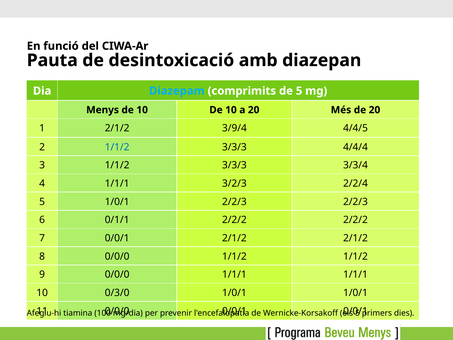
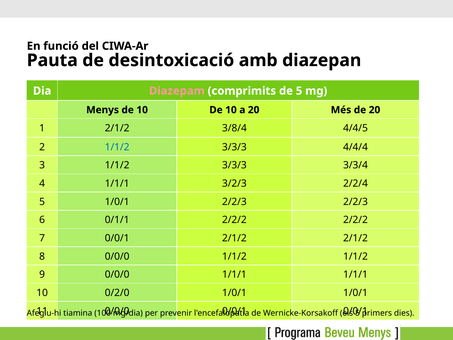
Diazepam colour: light blue -> pink (177, 91)
3/9/4: 3/9/4 -> 3/8/4 (234, 128)
0/3/0: 0/3/0 -> 0/2/0 (117, 293)
